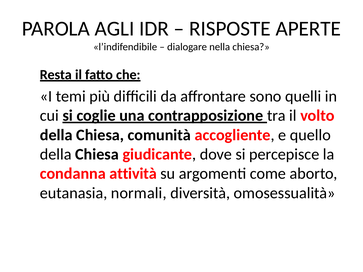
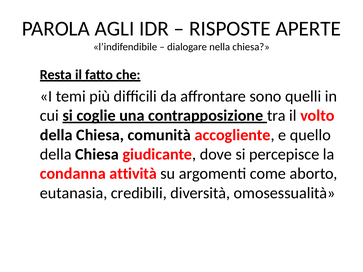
normali: normali -> credibili (139, 193)
